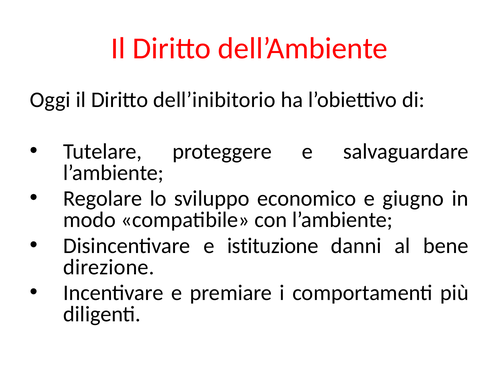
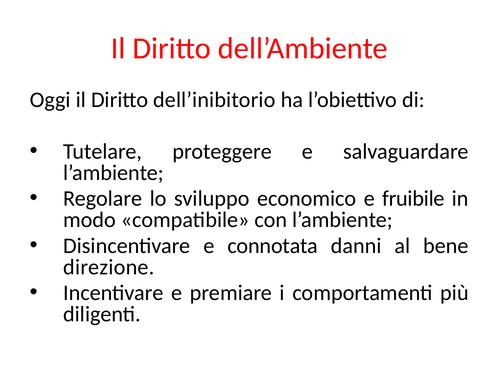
giugno: giugno -> fruibile (413, 198)
istituzione: istituzione -> connotata (273, 245)
